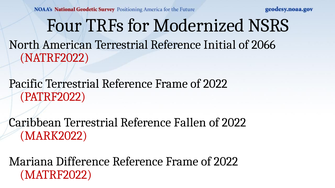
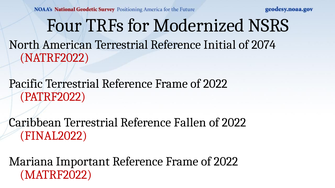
2066: 2066 -> 2074 (264, 45)
MARK2022: MARK2022 -> FINAL2022 (53, 136)
Difference: Difference -> Important (83, 162)
